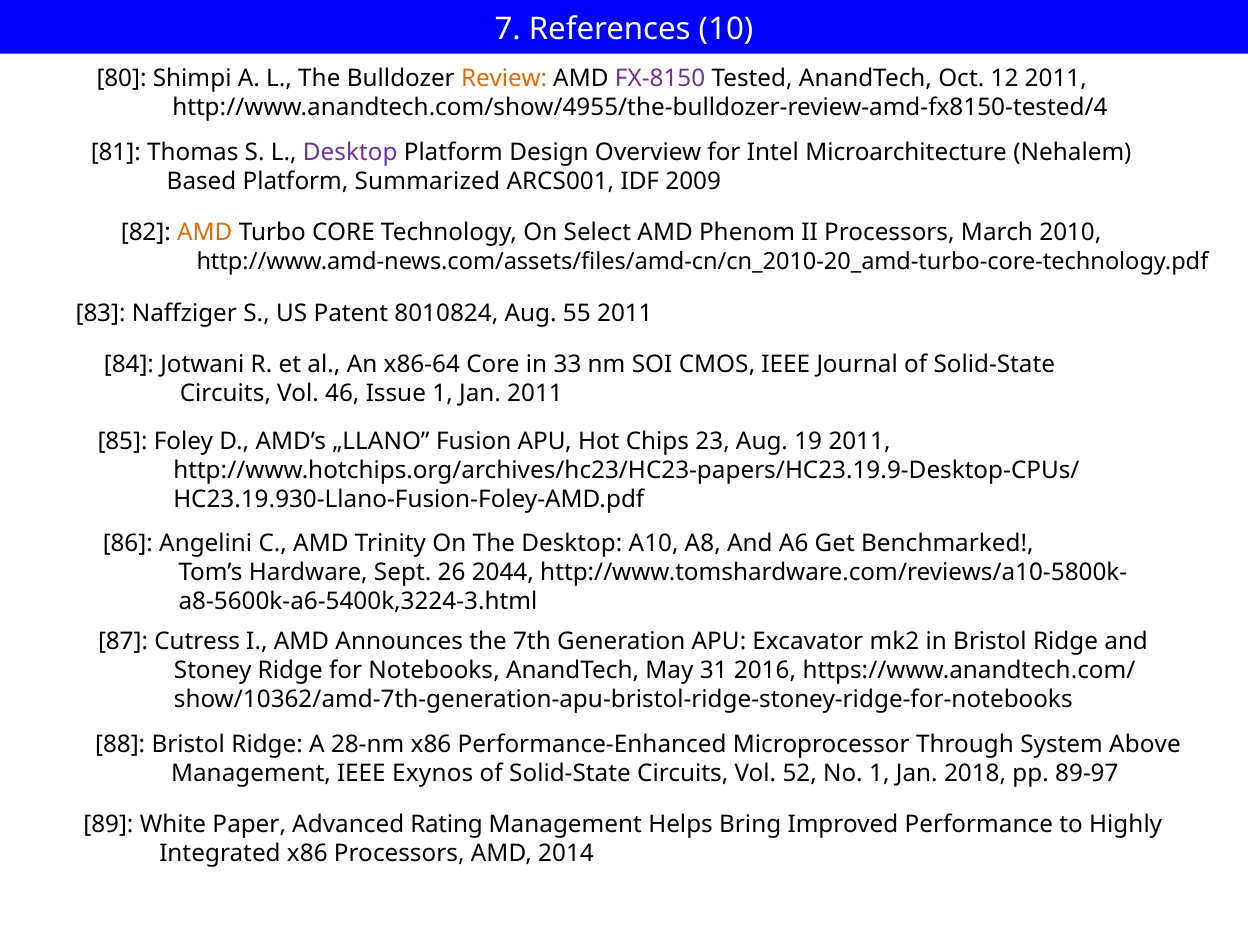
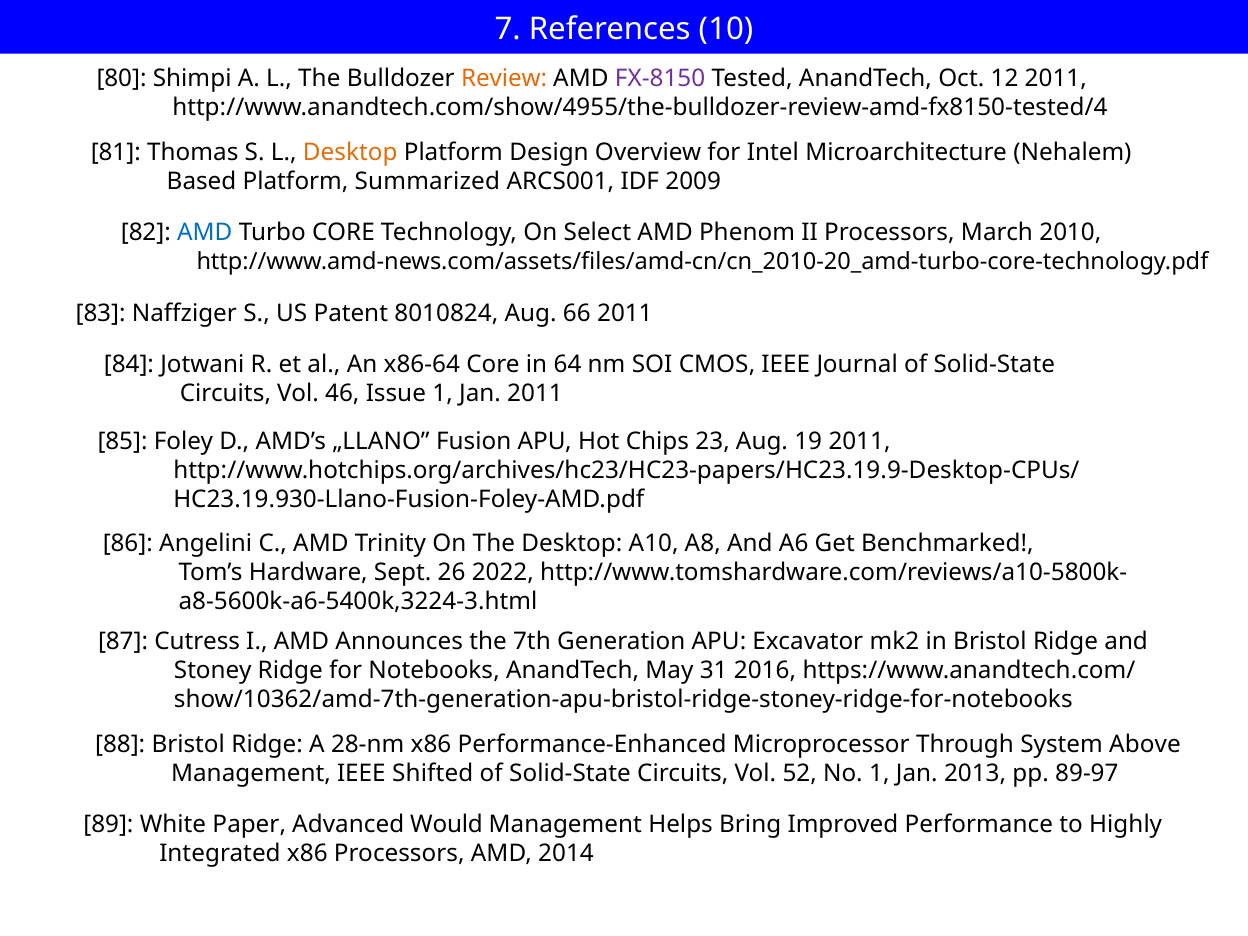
Desktop colour: purple -> orange (350, 153)
AMD colour: orange -> blue (205, 232)
55: 55 -> 66 (577, 313)
33: 33 -> 64 (568, 365)
2044: 2044 -> 2022 (503, 572)
Exynos: Exynos -> Shifted (433, 774)
2018: 2018 -> 2013 (975, 774)
Rating: Rating -> Would (446, 824)
